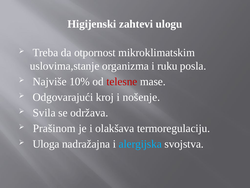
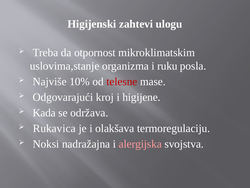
nošenje: nošenje -> higijene (141, 97)
Svila: Svila -> Kada (44, 112)
Prašinom: Prašinom -> Rukavica (54, 128)
Uloga: Uloga -> Noksi (46, 144)
alergijska colour: light blue -> pink (140, 144)
